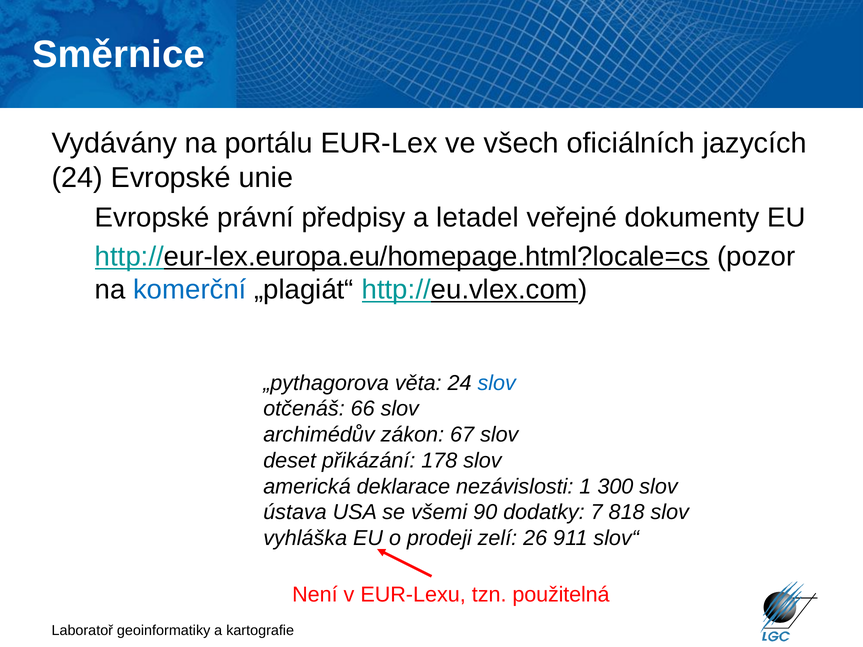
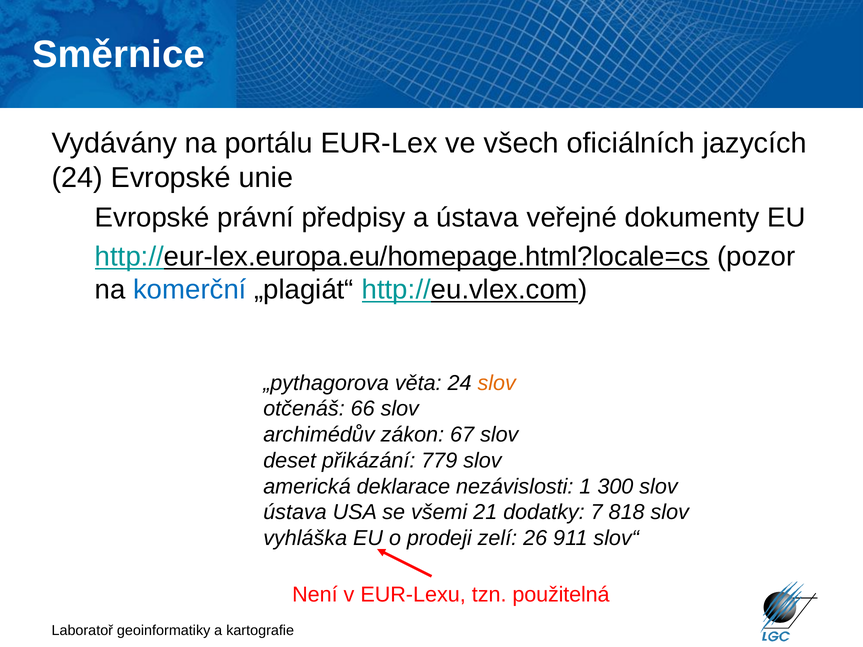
a letadel: letadel -> ústava (478, 218)
slov colour: blue -> orange (497, 383)
178: 178 -> 779 (439, 461)
90: 90 -> 21 (485, 513)
